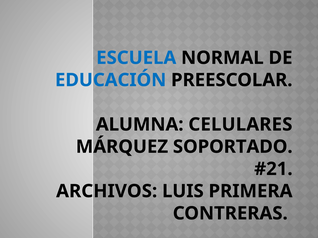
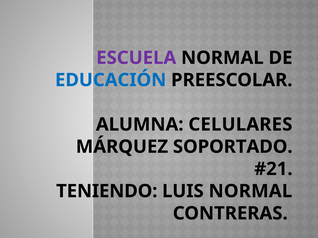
ESCUELA colour: blue -> purple (136, 58)
ARCHIVOS: ARCHIVOS -> TENIENDO (107, 192)
LUIS PRIMERA: PRIMERA -> NORMAL (250, 192)
